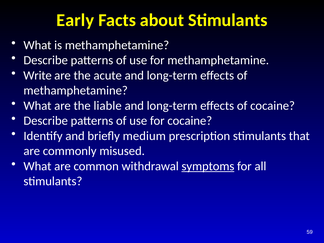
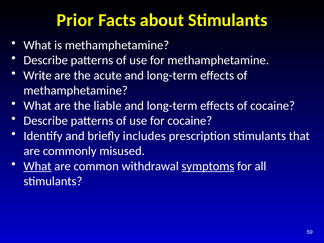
Early: Early -> Prior (75, 20)
medium: medium -> includes (144, 136)
What underline: none -> present (37, 166)
